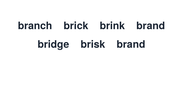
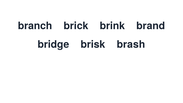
brisk brand: brand -> brash (131, 44)
